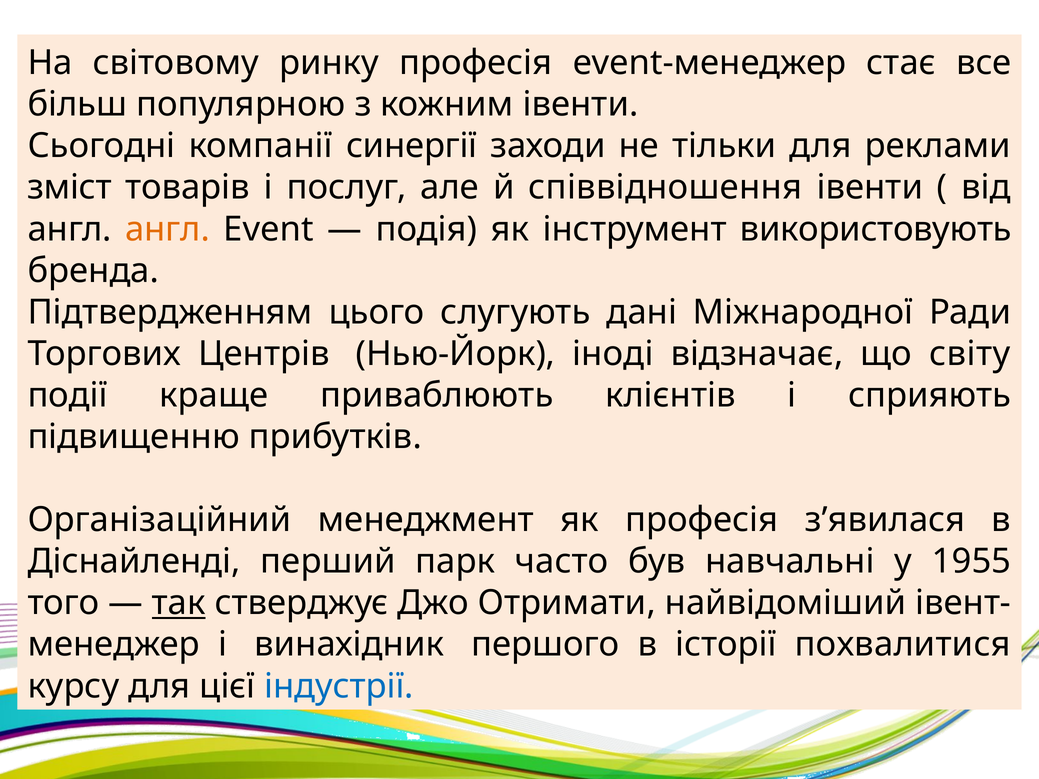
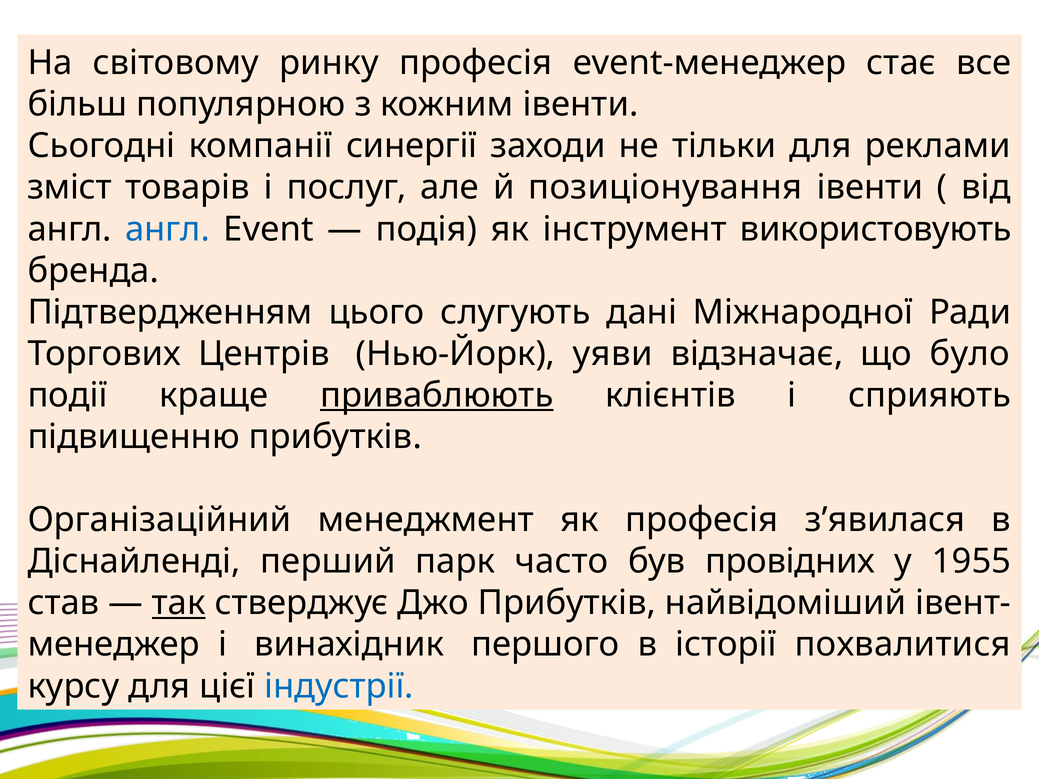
співвідношення: співвідношення -> позиціонування (665, 188)
англ colour: orange -> blue (168, 229)
іноді: іноді -> уяви (613, 354)
світу: світу -> було (970, 354)
приваблюють underline: none -> present (437, 395)
навчальні: навчальні -> провідних (790, 562)
того: того -> став (63, 603)
Джо Отримати: Отримати -> Прибутків (567, 603)
